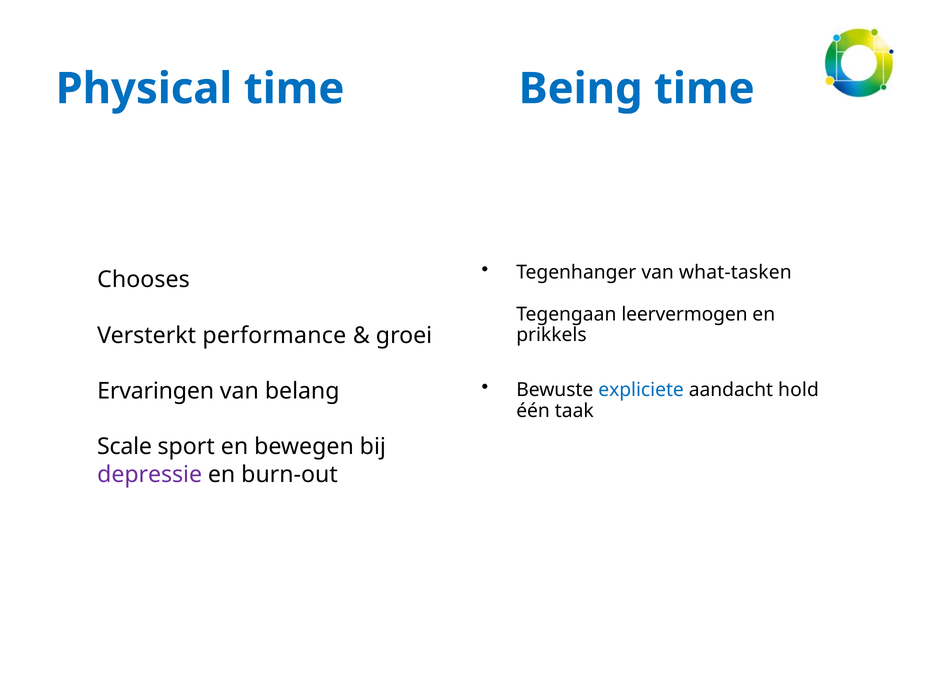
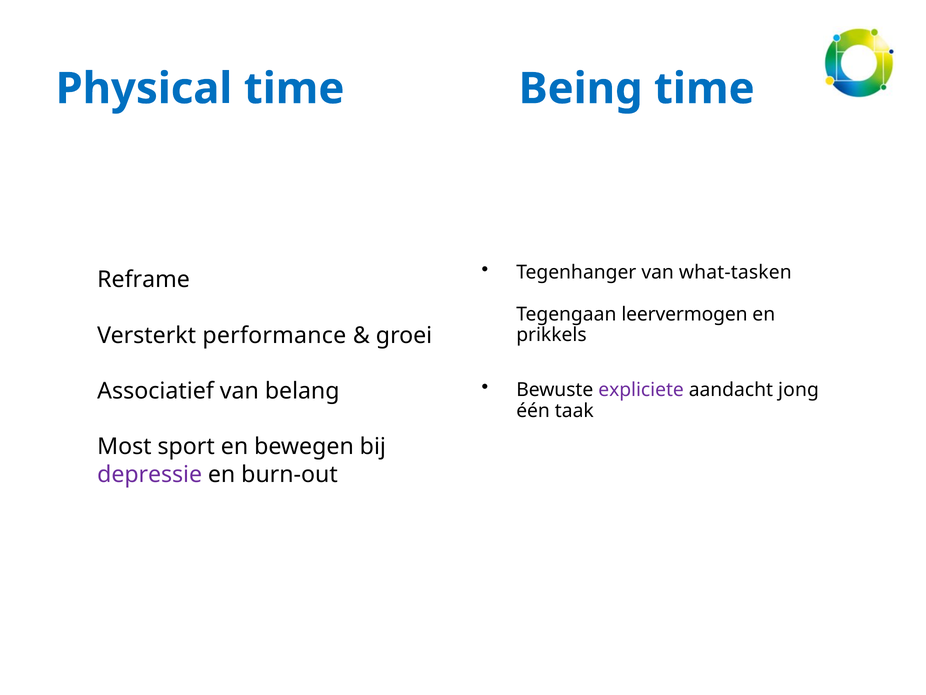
Chooses: Chooses -> Reframe (144, 280)
expliciete colour: blue -> purple (641, 389)
hold: hold -> jong (799, 389)
Ervaringen: Ervaringen -> Associatief (156, 391)
Scale: Scale -> Most (124, 446)
